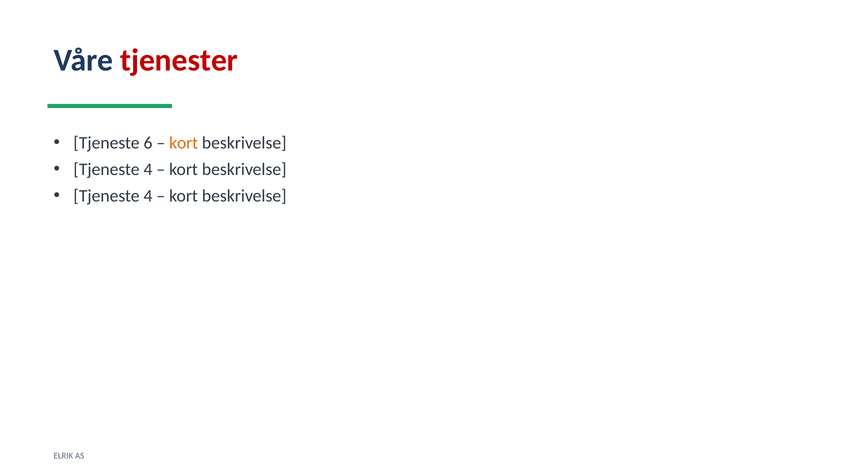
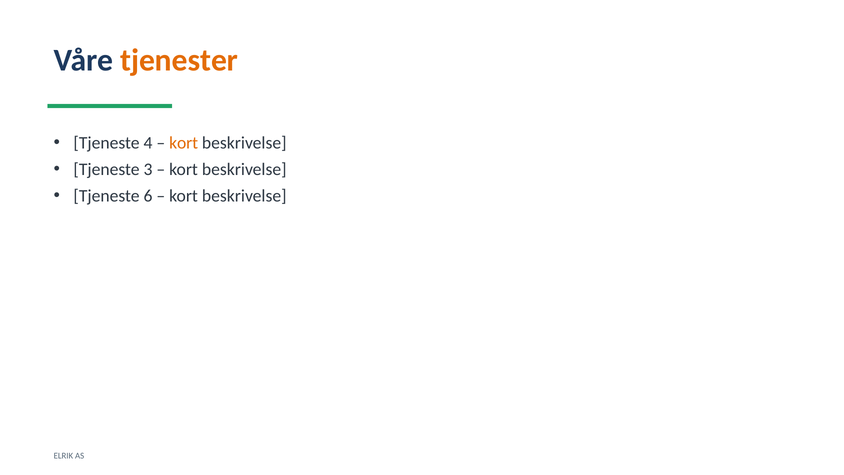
tjenester colour: red -> orange (179, 60)
6: 6 -> 4 (148, 143)
4: 4 -> 3 (148, 169)
4: 4 -> 6 (148, 196)
